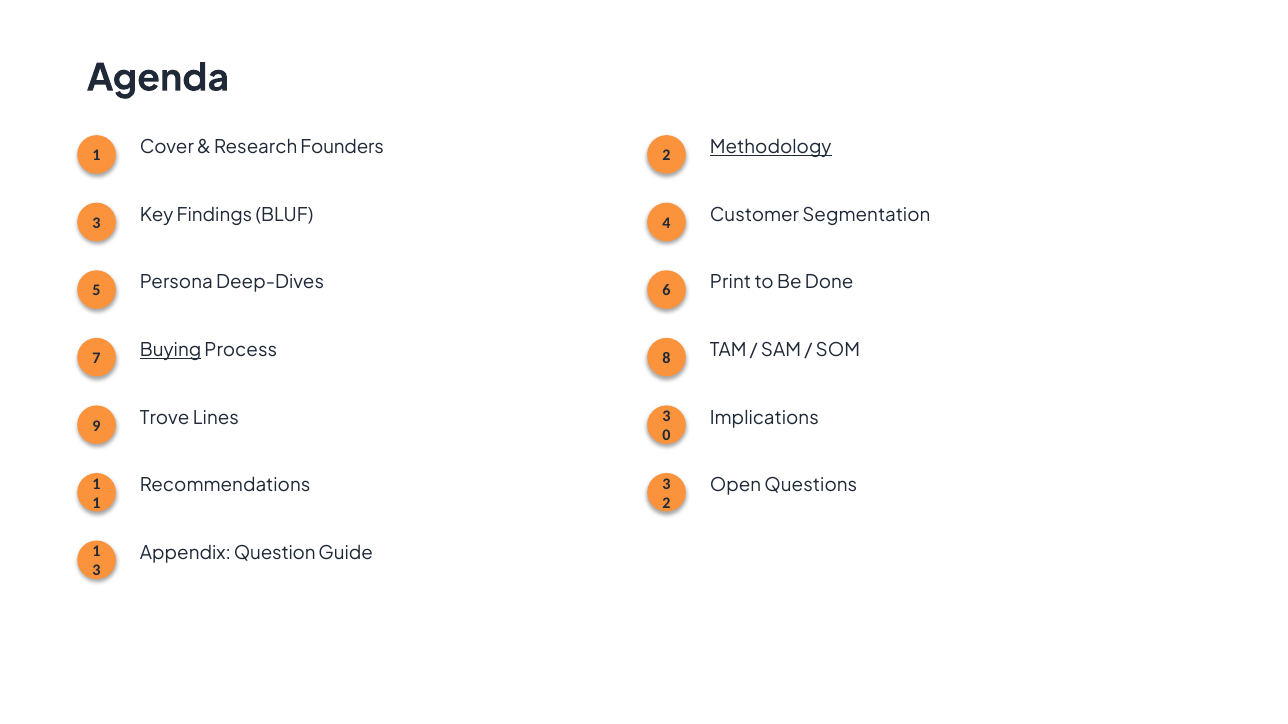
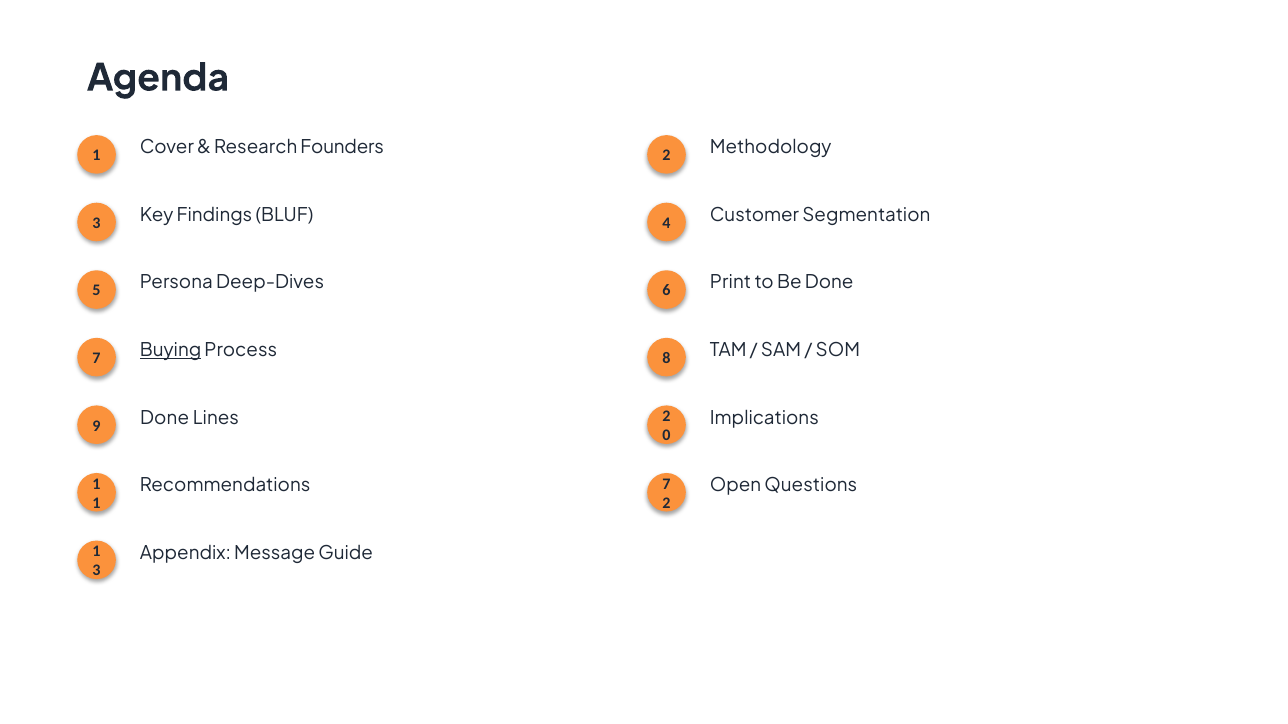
Methodology underline: present -> none (771, 148)
9 Trove: Trove -> Done (165, 418)
Lines 3: 3 -> 2 (667, 416)
Recommendations 3: 3 -> 7 (667, 484)
Question: Question -> Message (275, 553)
